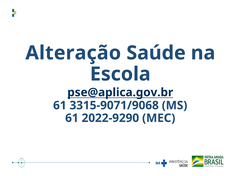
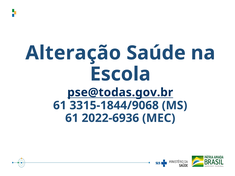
pse@aplica.gov.br: pse@aplica.gov.br -> pse@todas.gov.br (120, 93)
3315-9071/9068: 3315-9071/9068 -> 3315-1844/9068 (114, 106)
2022-9290: 2022-9290 -> 2022-6936 (110, 118)
